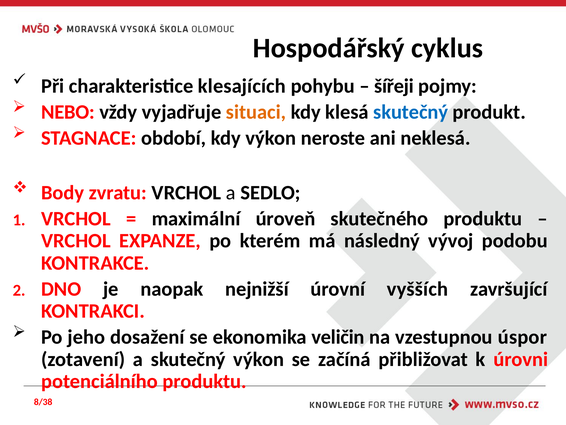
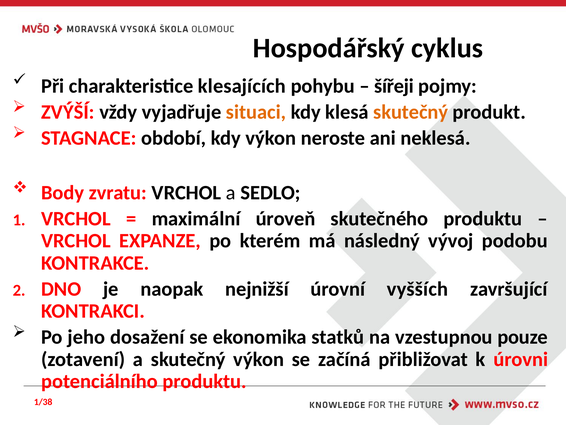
NEBO: NEBO -> ZVÝŠÍ (68, 112)
skutečný colour: blue -> orange (411, 112)
veličin: veličin -> statků (338, 337)
úspor: úspor -> pouze (523, 337)
8/38: 8/38 -> 1/38 (43, 402)
